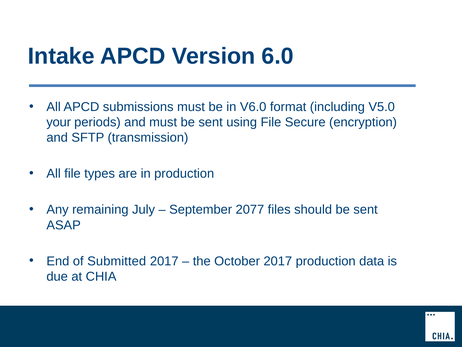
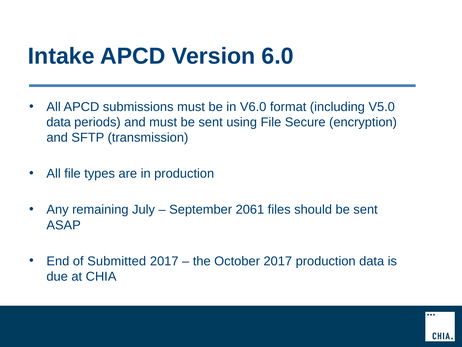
your: your -> data (59, 122)
2077: 2077 -> 2061 (250, 209)
